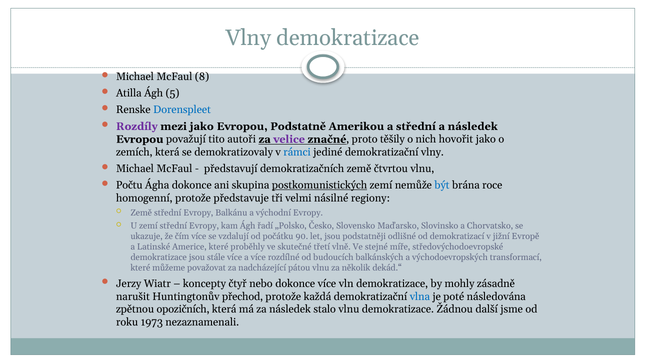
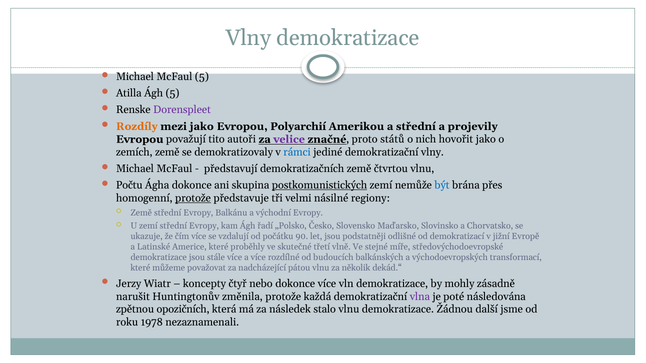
McFaul 8: 8 -> 5 (202, 77)
Dorenspleet colour: blue -> purple (182, 110)
Rozdíly colour: purple -> orange (137, 126)
Podstatně: Podstatně -> Polyarchií (298, 126)
a následek: následek -> projevily (473, 126)
těšily: těšily -> států (392, 139)
zemích která: která -> země (167, 152)
roce: roce -> přes (492, 185)
protože underline: none -> present (193, 198)
přechod: přechod -> změnila (242, 297)
vlna colour: blue -> purple (420, 297)
1973: 1973 -> 1978 (152, 323)
